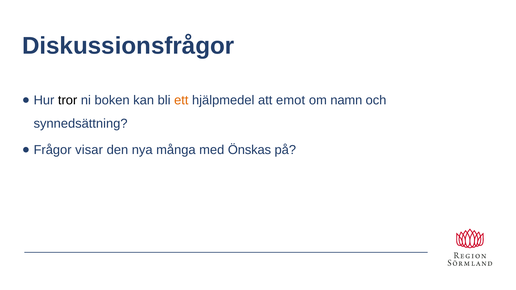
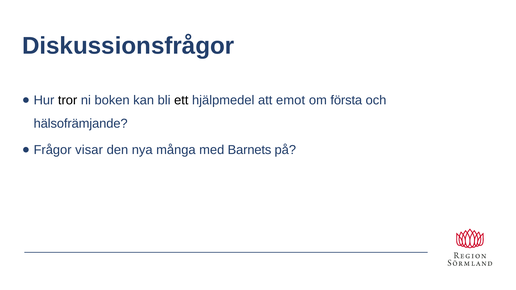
ett colour: orange -> black (181, 100)
namn: namn -> första (346, 100)
synnedsättning: synnedsättning -> hälsofrämjande (81, 124)
Önskas: Önskas -> Barnets (249, 150)
